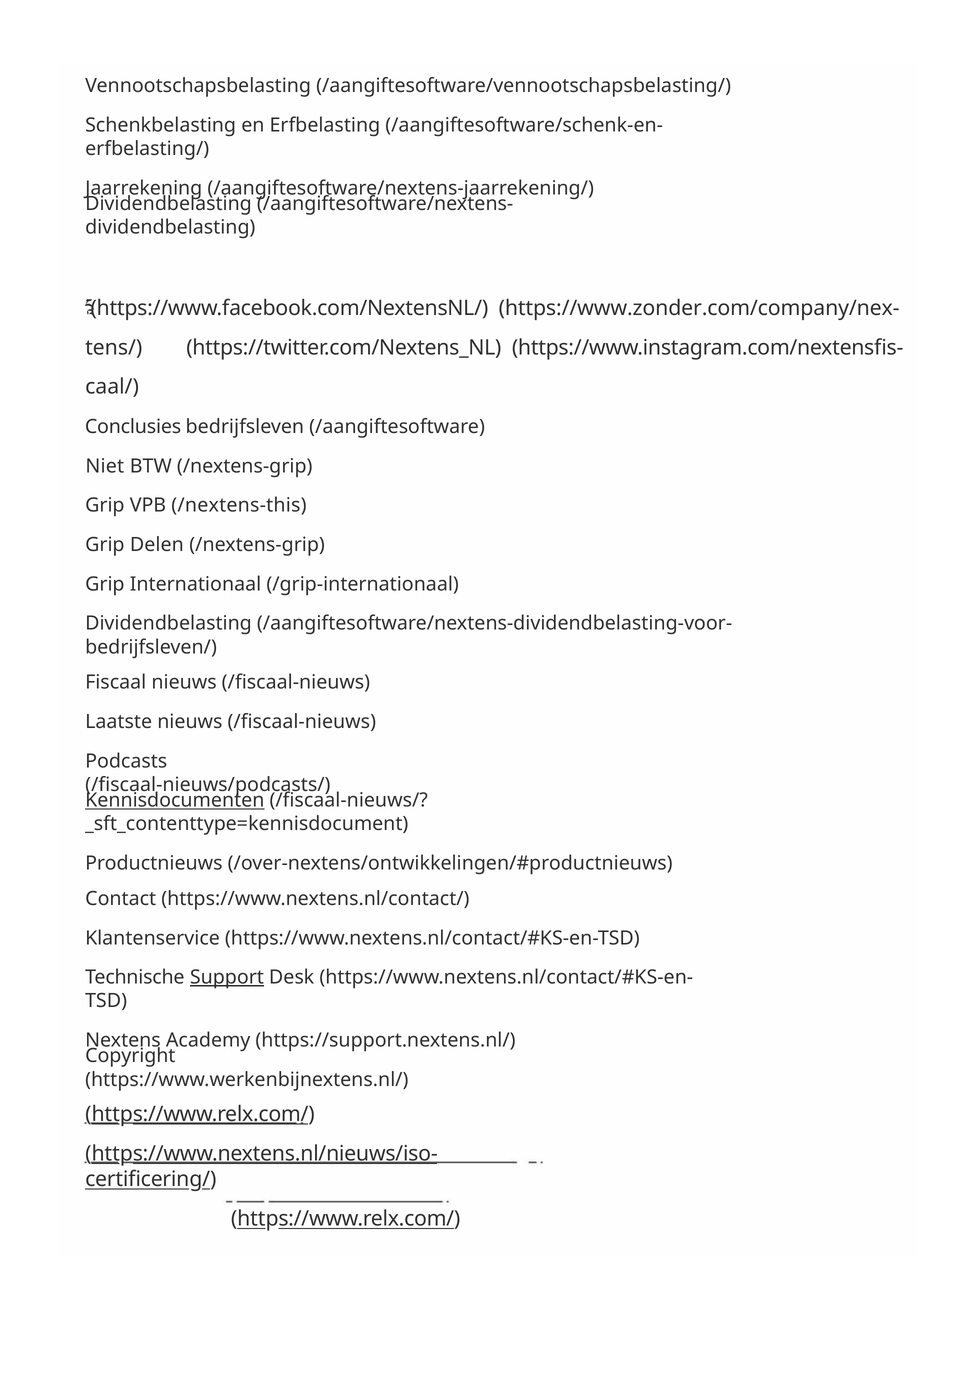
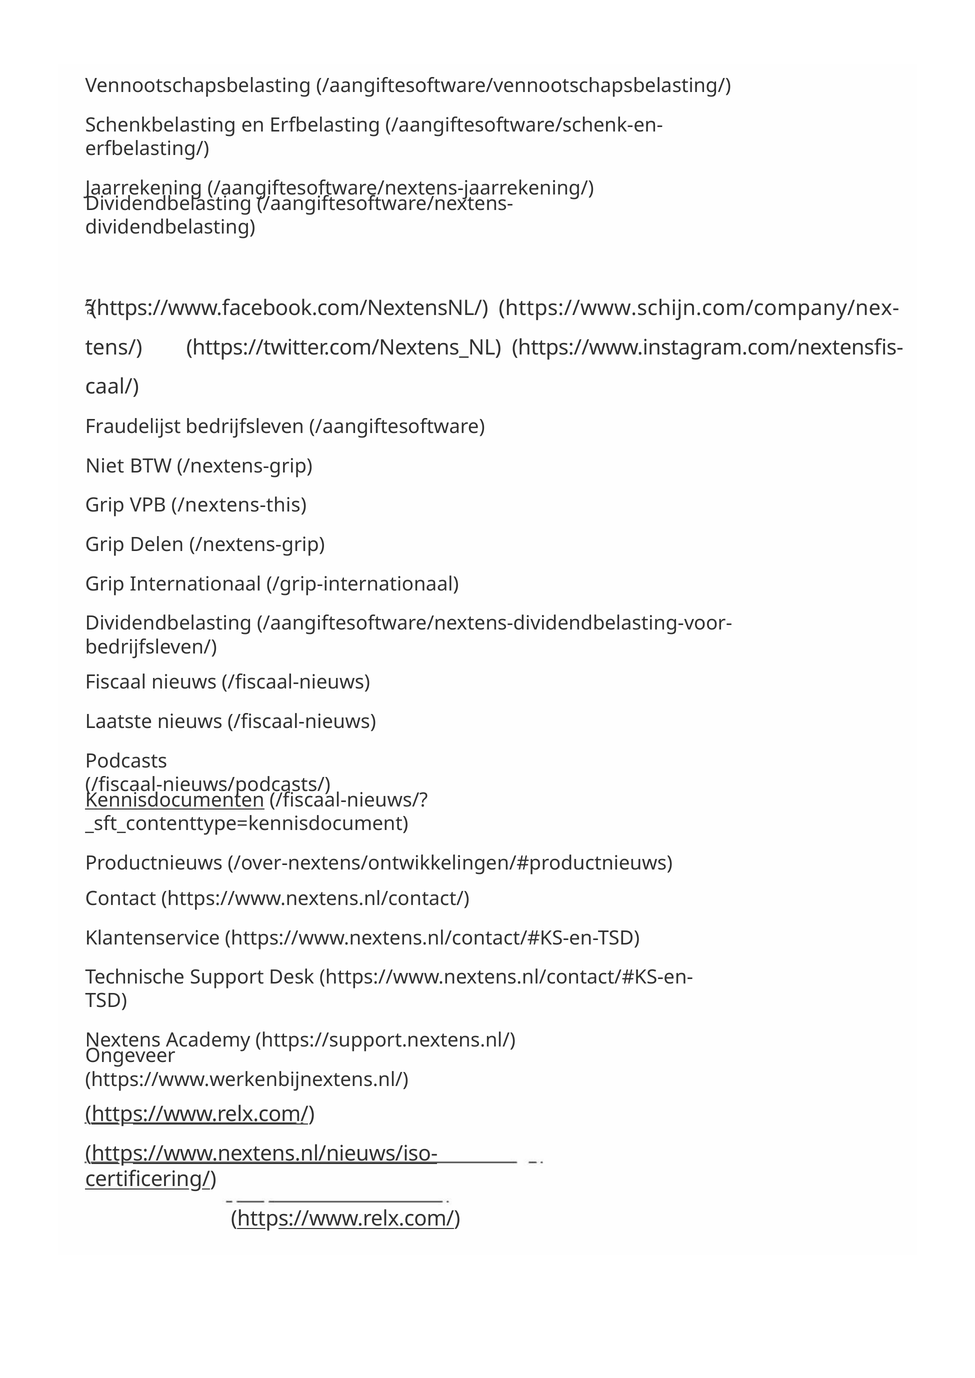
https://www.zonder.com/company/nex-: https://www.zonder.com/company/nex- -> https://www.schijn.com/company/nex- (699, 308)
Conclusies: Conclusies -> Fraudelijst (133, 427)
Support underline: present -> none (227, 977)
Copyright: Copyright -> Ongeveer (130, 1056)
